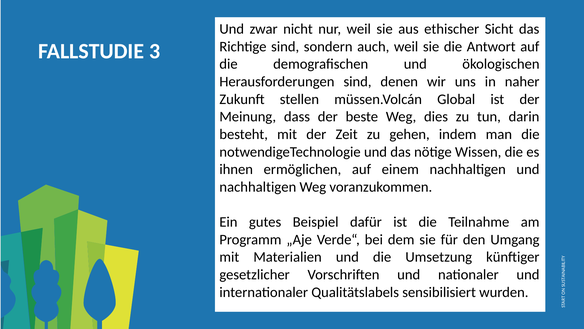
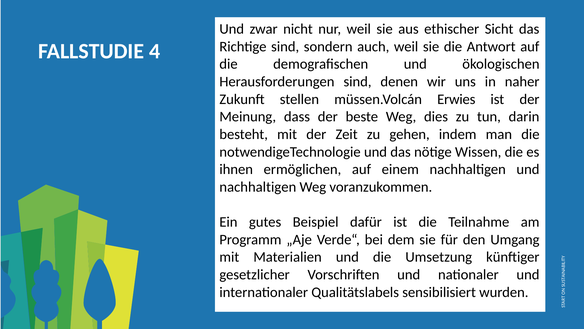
3: 3 -> 4 (155, 51)
Global: Global -> Erwies (456, 99)
